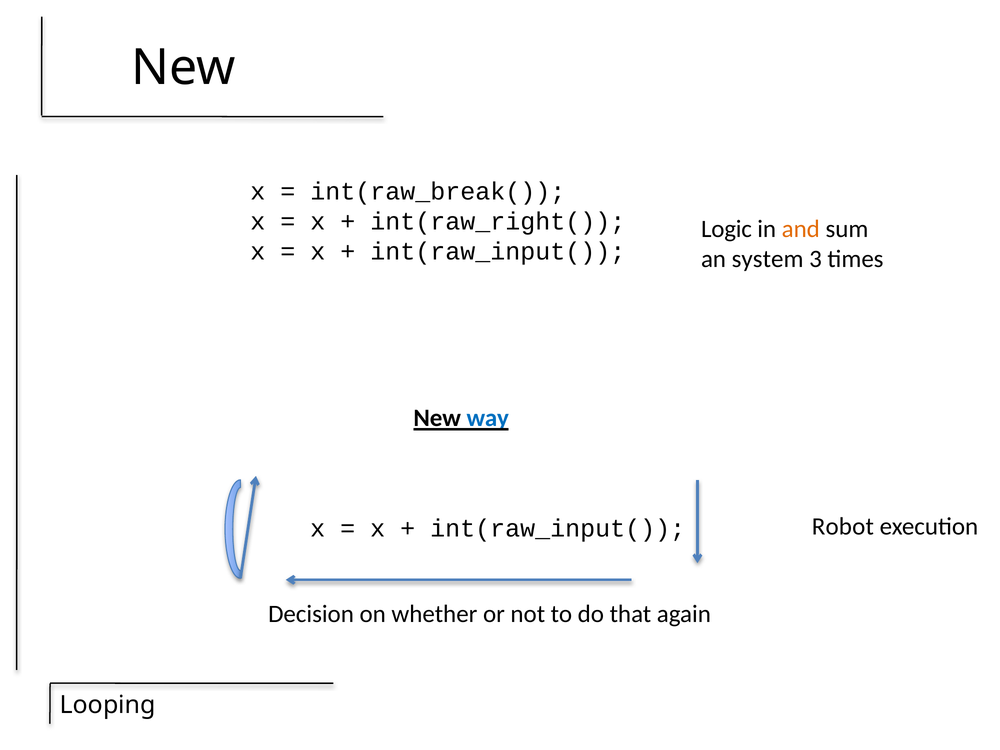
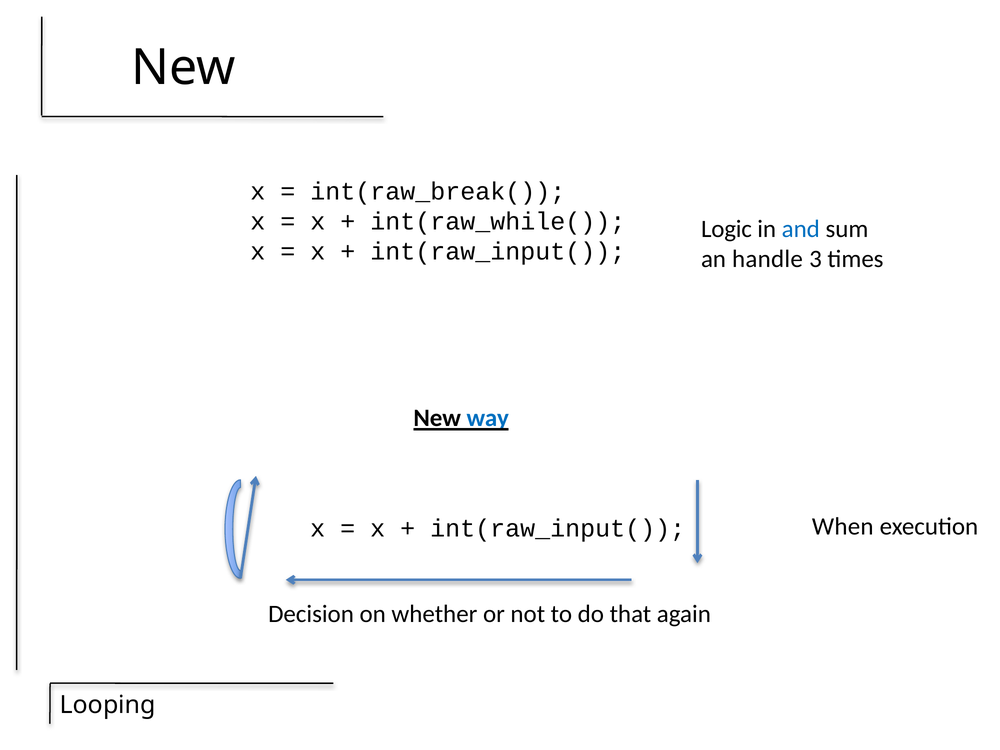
int(raw_right(: int(raw_right( -> int(raw_while( (498, 221)
and colour: orange -> blue (801, 229)
system: system -> handle (767, 259)
Robot: Robot -> When (843, 527)
